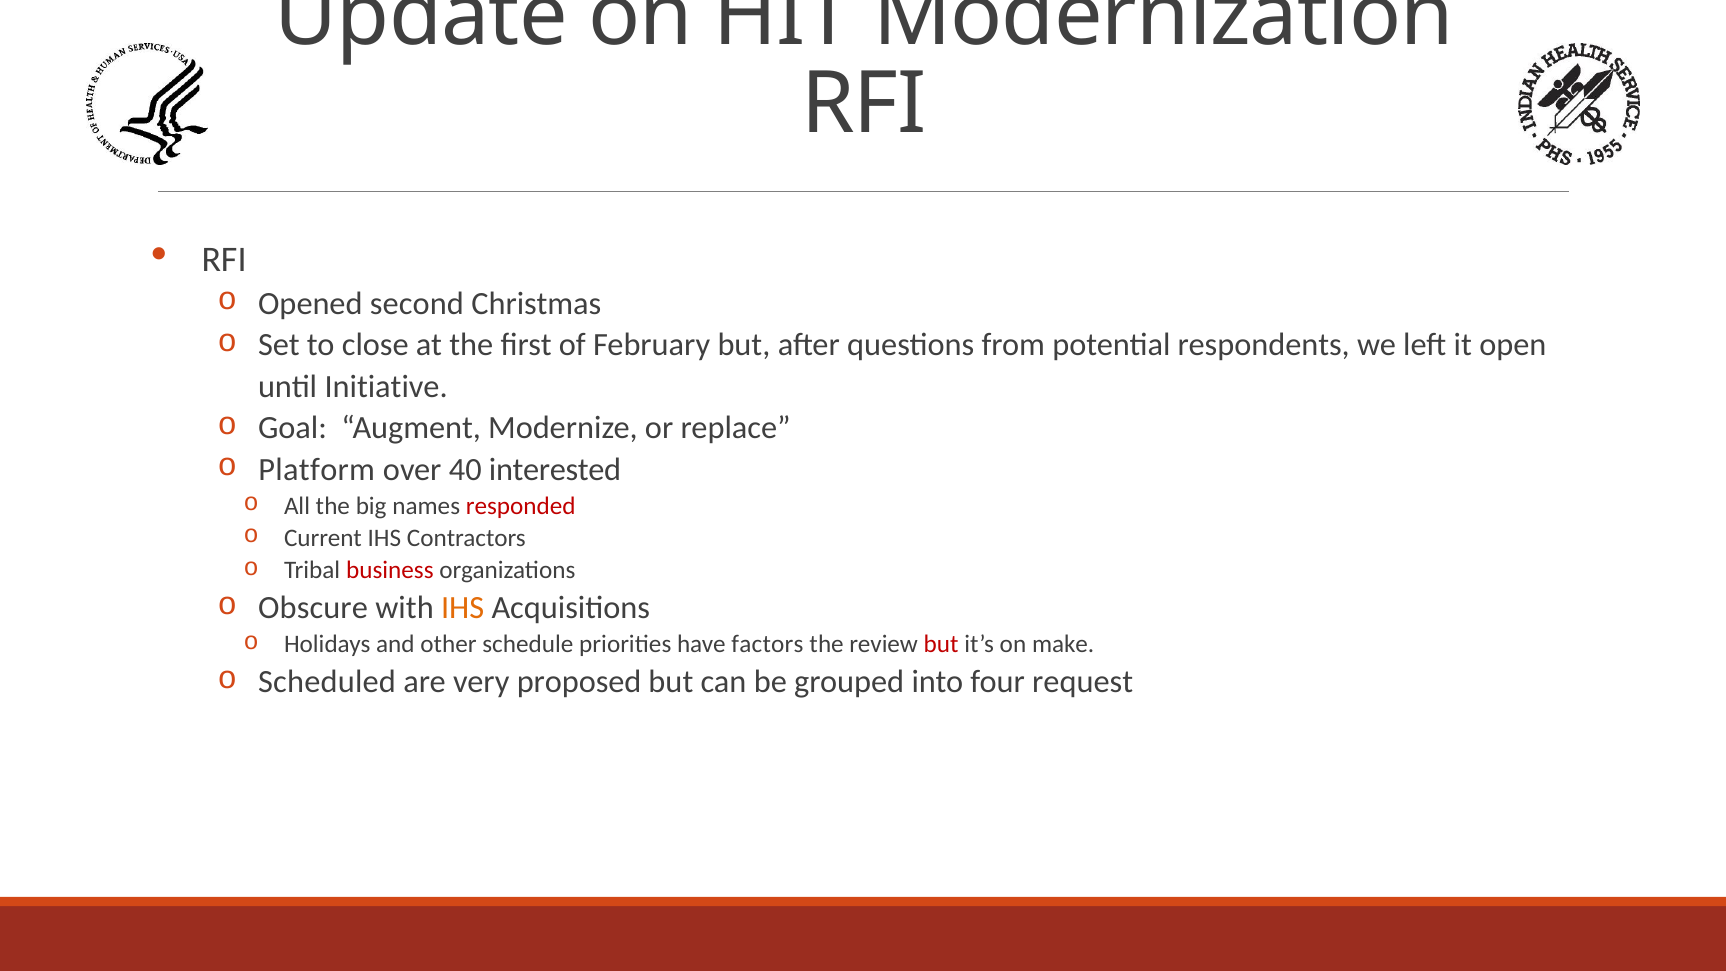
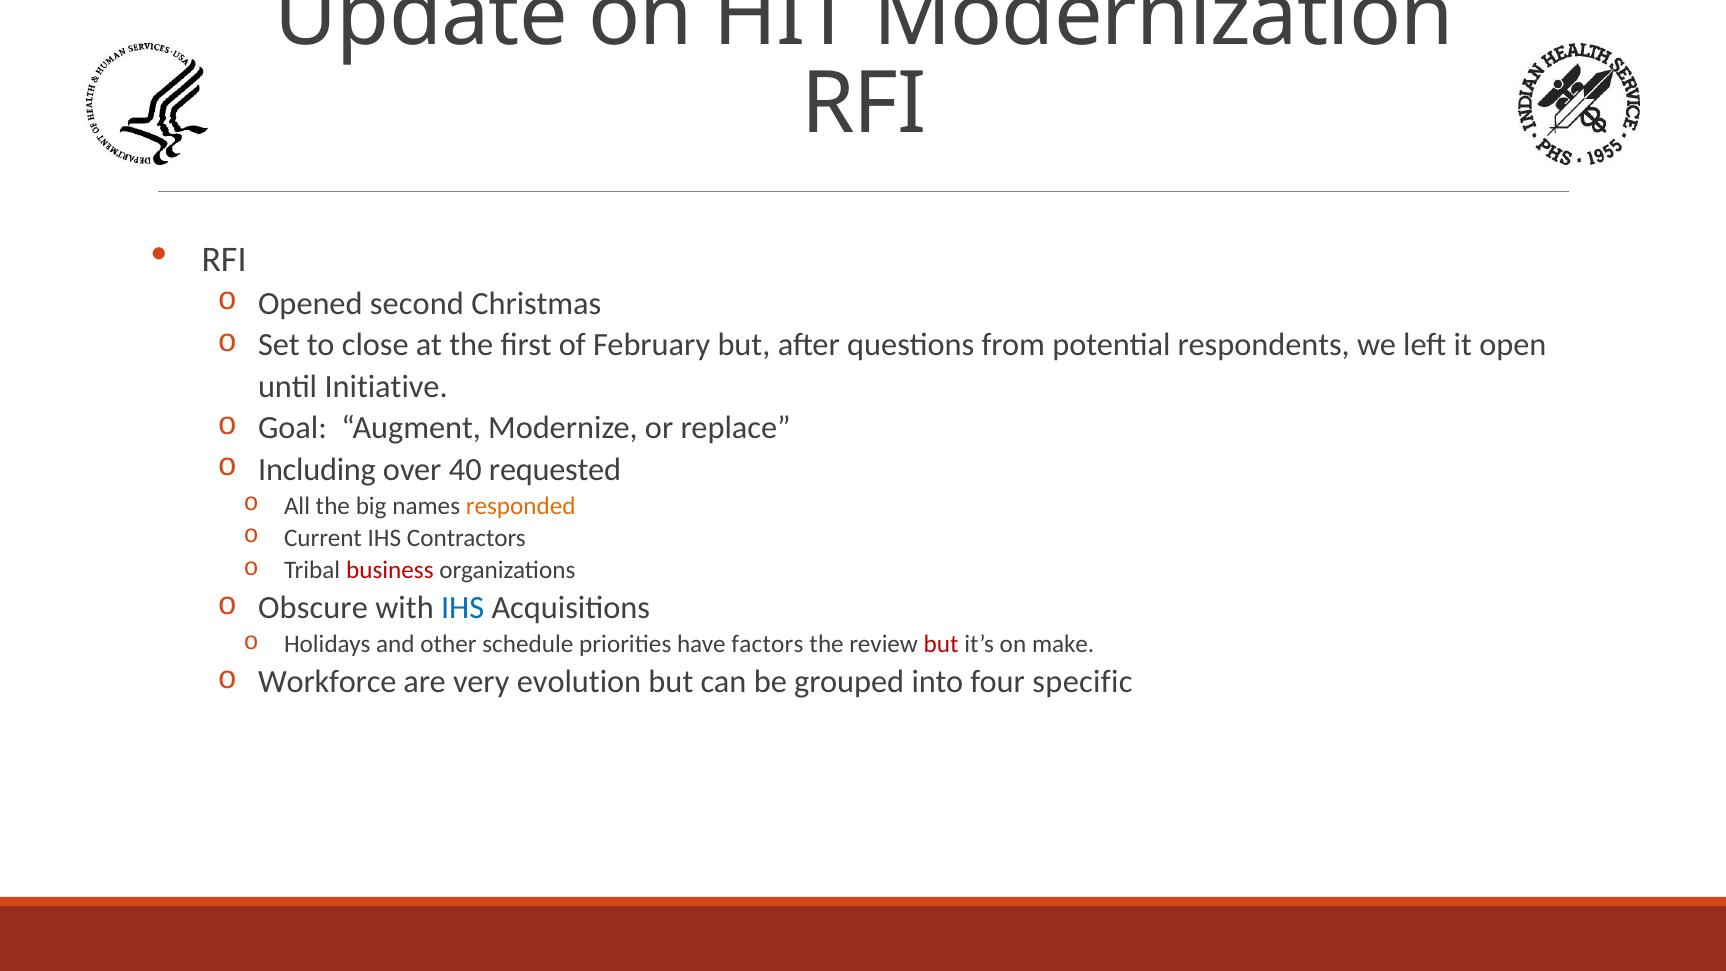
Platform: Platform -> Including (317, 470)
interested: interested -> requested (555, 470)
responded colour: red -> orange (521, 506)
IHS colour: orange -> blue (463, 608)
Scheduled: Scheduled -> Workforce (327, 682)
proposed: proposed -> evolution (579, 682)
request: request -> specific (1082, 682)
